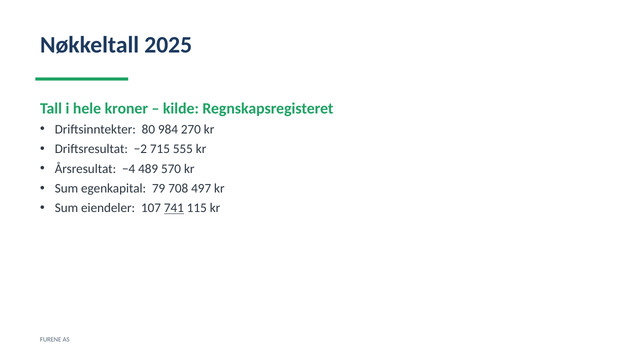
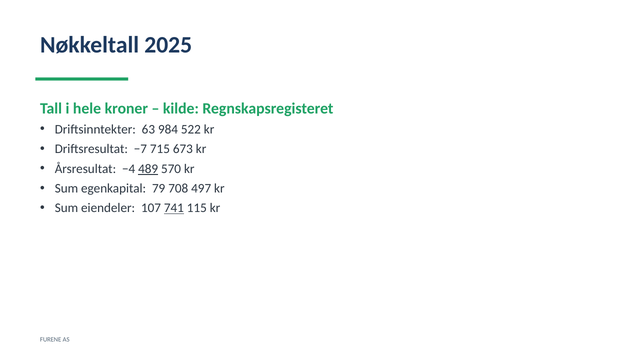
80: 80 -> 63 (148, 129)
270: 270 -> 522 (191, 129)
−2: −2 -> −7 (140, 149)
555: 555 -> 673 (183, 149)
489 underline: none -> present (148, 169)
